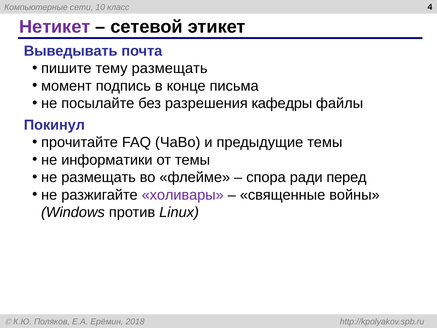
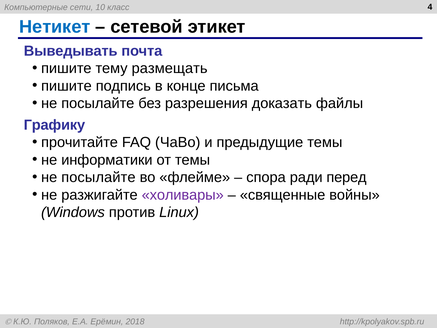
Нетикет colour: purple -> blue (55, 27)
момент: момент -> пишите (66, 86)
кафедры: кафедры -> доказать (282, 103)
Покинул: Покинул -> Графику (54, 125)
размещать: размещать -> посылайте (98, 177)
